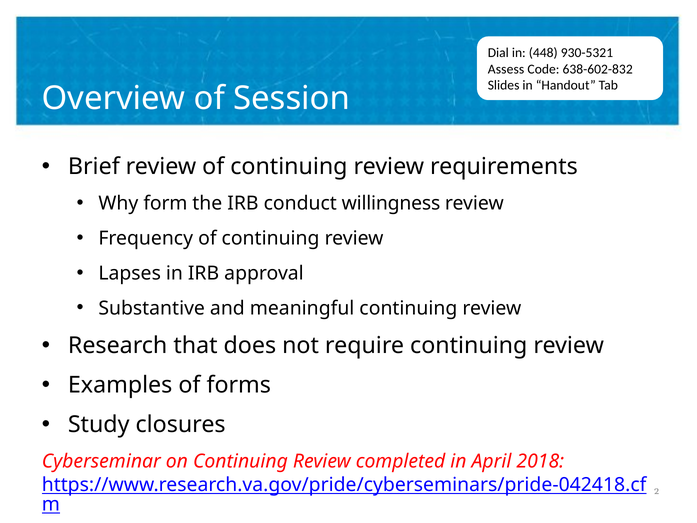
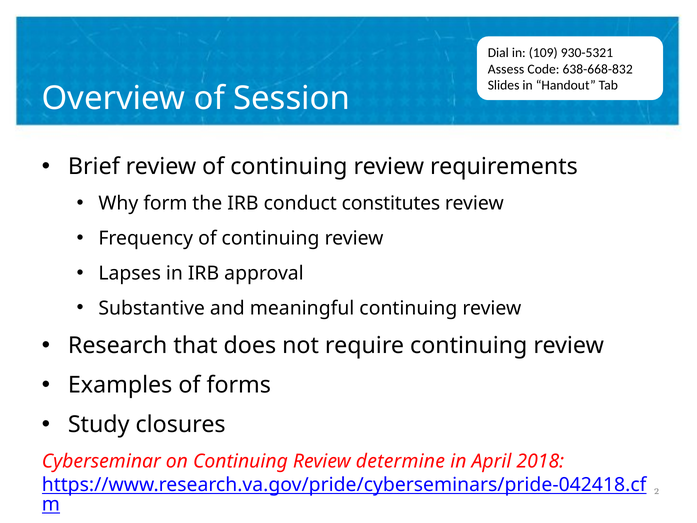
448: 448 -> 109 (543, 53)
638-602-832: 638-602-832 -> 638-668-832 (598, 69)
willingness: willingness -> constitutes (391, 204)
completed: completed -> determine (400, 461)
